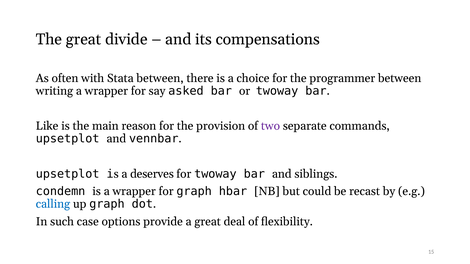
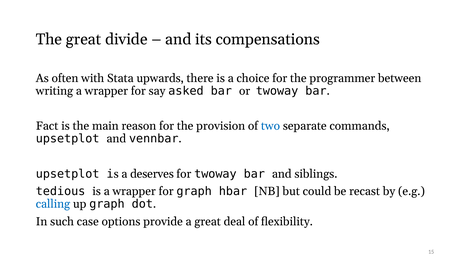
Stata between: between -> upwards (160, 78)
Like: Like -> Fact (47, 126)
two colour: purple -> blue (270, 126)
condemn: condemn -> tedious (61, 192)
